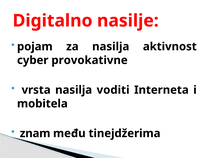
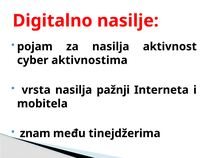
provokativne: provokativne -> aktivnostima (89, 60)
voditi: voditi -> pažnji (113, 90)
